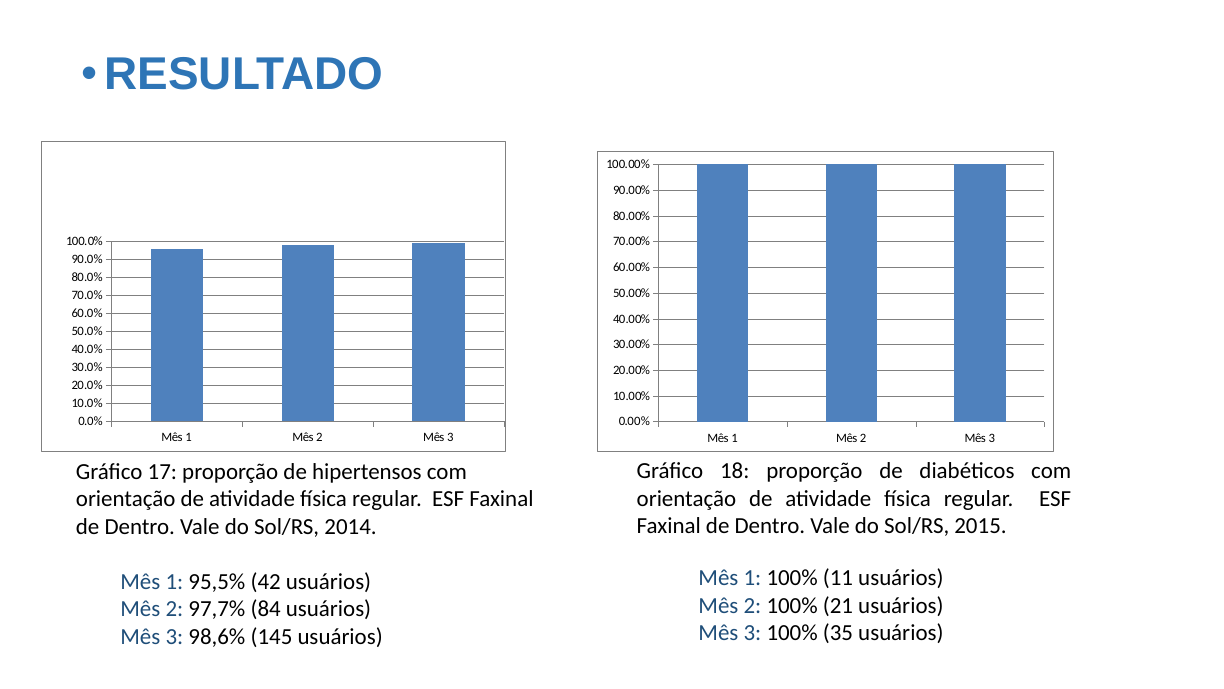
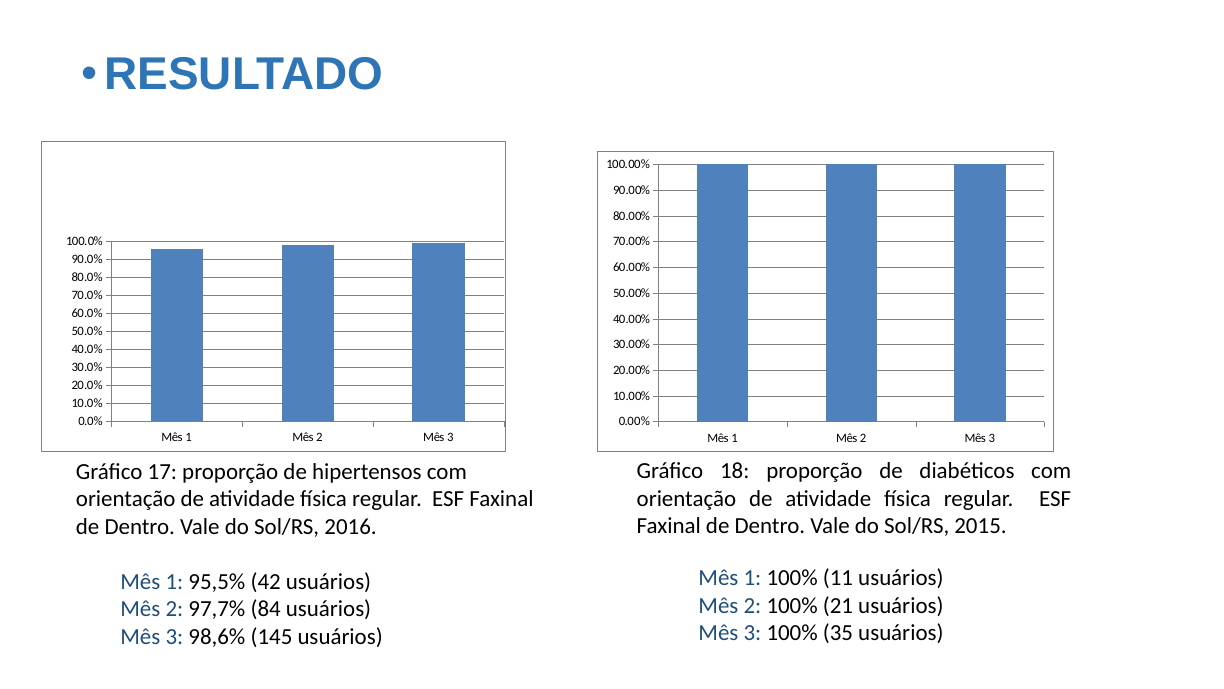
2014: 2014 -> 2016 (351, 526)
